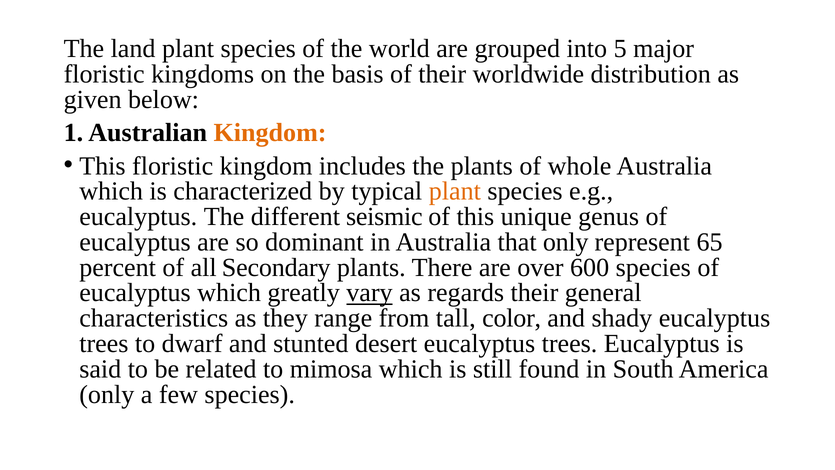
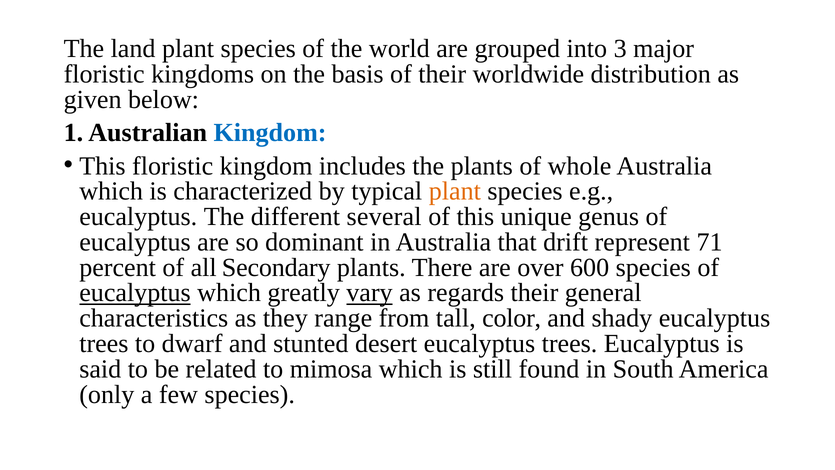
5: 5 -> 3 (620, 49)
Kingdom colour: orange -> blue (270, 133)
seismic: seismic -> several (384, 217)
that only: only -> drift (566, 242)
65: 65 -> 71 (710, 242)
eucalyptus underline: none -> present (135, 293)
